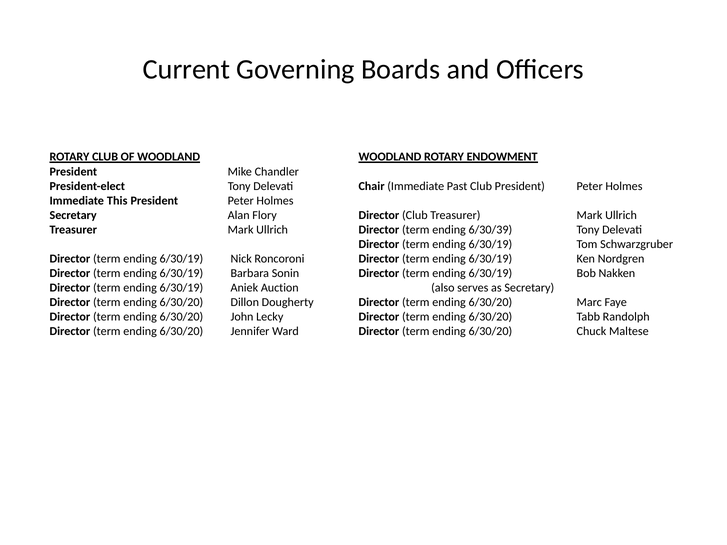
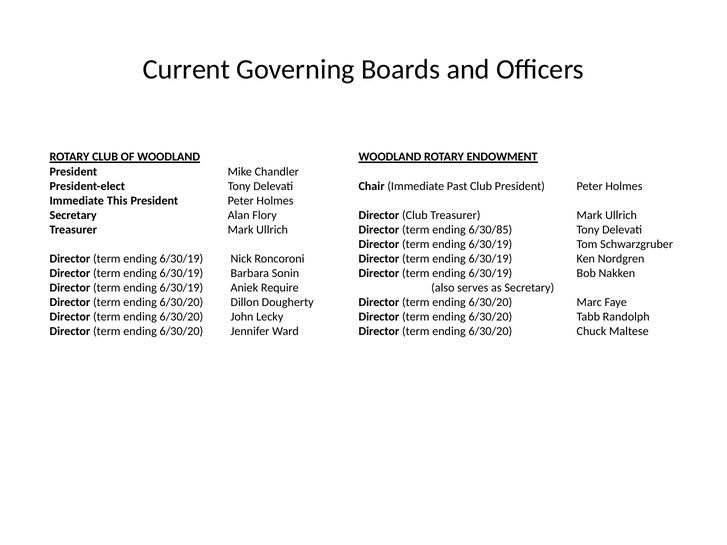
6/30/39: 6/30/39 -> 6/30/85 (490, 230)
Auction: Auction -> Require (280, 288)
